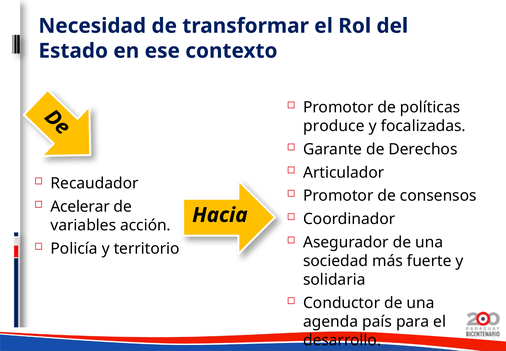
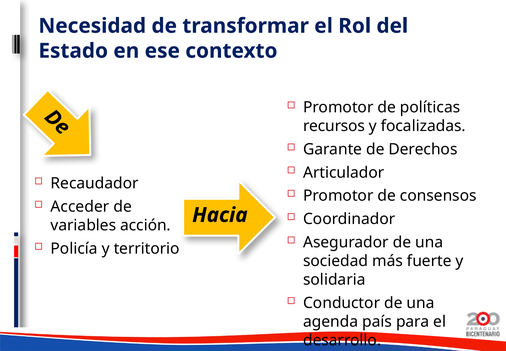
produce: produce -> recursos (334, 126)
Acelerar: Acelerar -> Acceder (80, 206)
